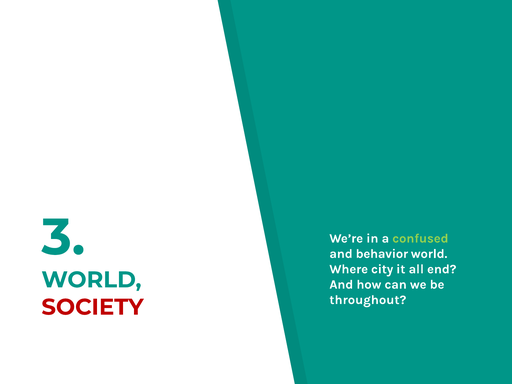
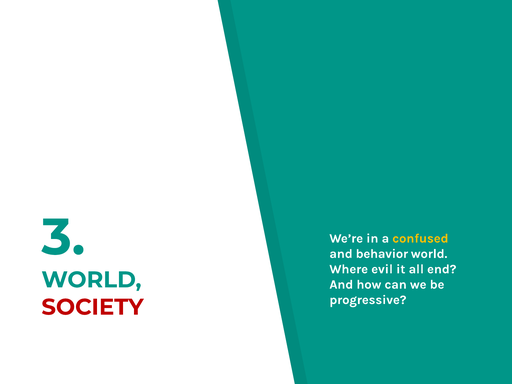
confused colour: light green -> yellow (420, 238)
city: city -> evil (382, 269)
throughout: throughout -> progressive (368, 300)
